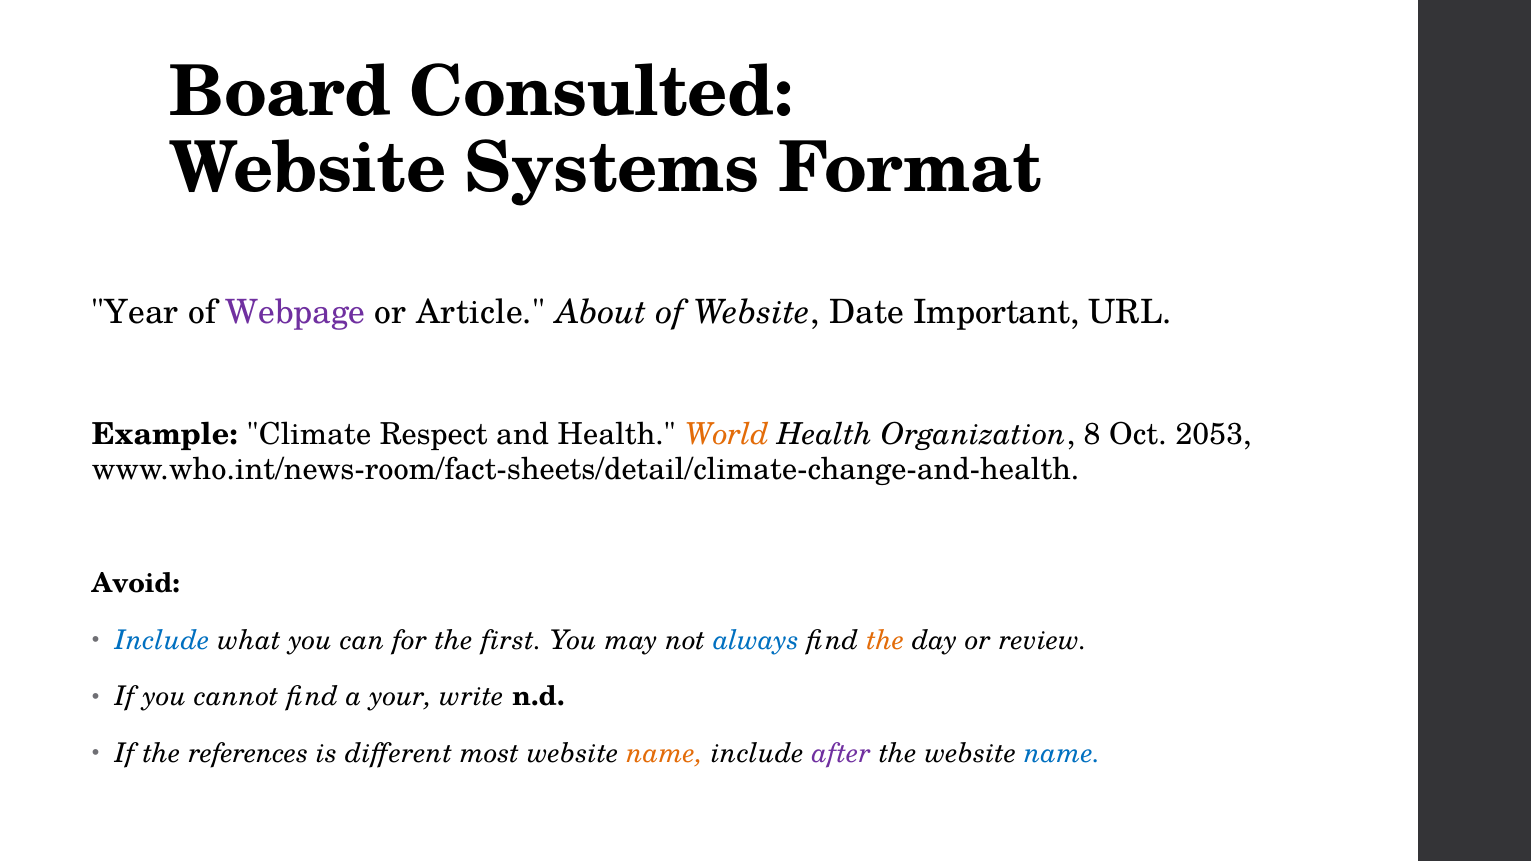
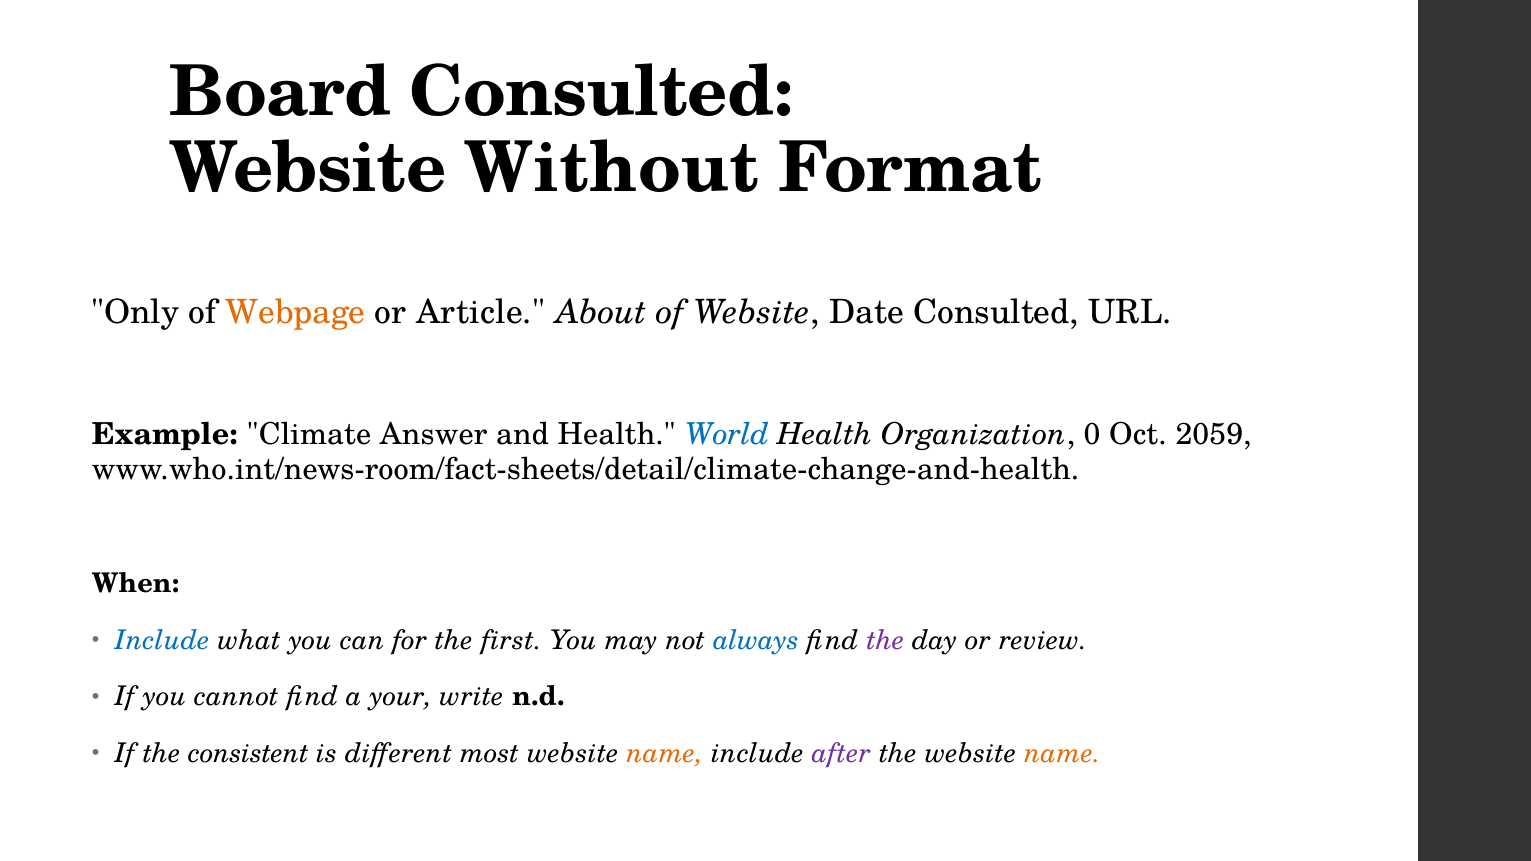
Systems: Systems -> Without (612, 168)
Year: Year -> Only (135, 313)
Webpage colour: purple -> orange (296, 313)
Date Important: Important -> Consulted (996, 313)
Respect: Respect -> Answer (434, 435)
World colour: orange -> blue (727, 435)
8: 8 -> 0 (1092, 435)
2053: 2053 -> 2059 (1214, 435)
Avoid: Avoid -> When (136, 584)
the colour: orange -> purple (885, 641)
references: references -> consistent (249, 753)
name colour: blue -> orange (1063, 753)
